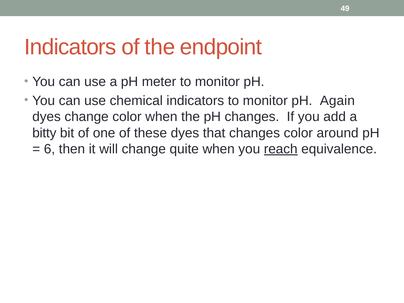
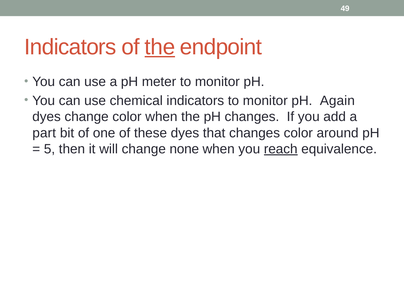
the underline: none -> present (160, 47)
bitty: bitty -> part (44, 133)
6: 6 -> 5 (49, 149)
quite: quite -> none (184, 149)
